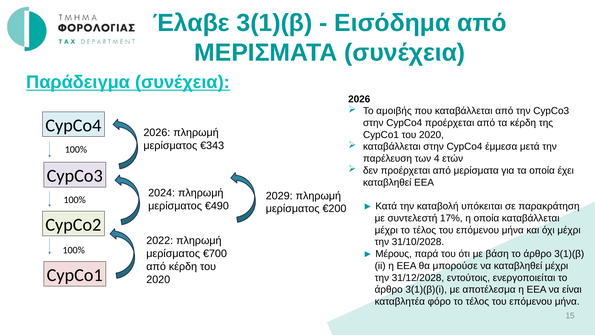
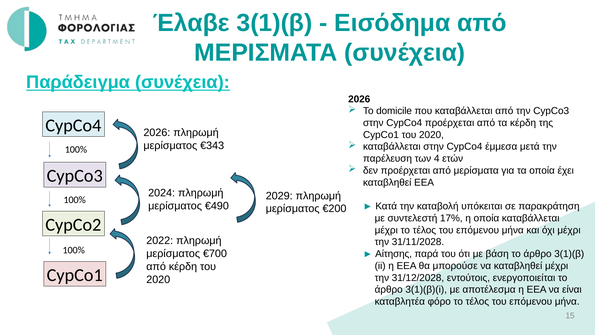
αμοιβής: αμοιβής -> domicile (394, 111)
31/10/2028: 31/10/2028 -> 31/11/2028 (418, 242)
Μέρους: Μέρους -> Αίτησης (394, 254)
